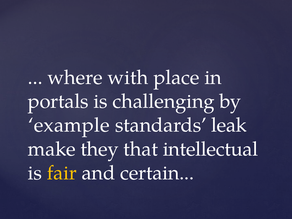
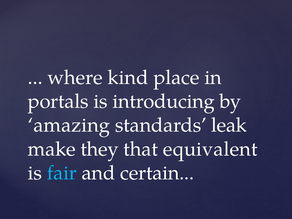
with: with -> kind (128, 78)
challenging: challenging -> introducing (164, 101)
example: example -> amazing (69, 125)
intellectual: intellectual -> equivalent (210, 149)
fair colour: yellow -> light blue (62, 173)
